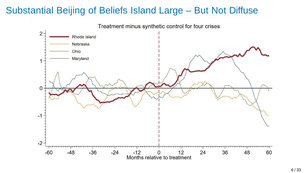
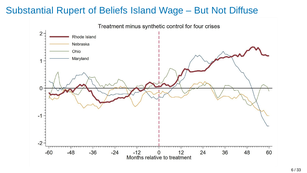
Beijing: Beijing -> Rupert (71, 10)
Large: Large -> Wage (171, 10)
